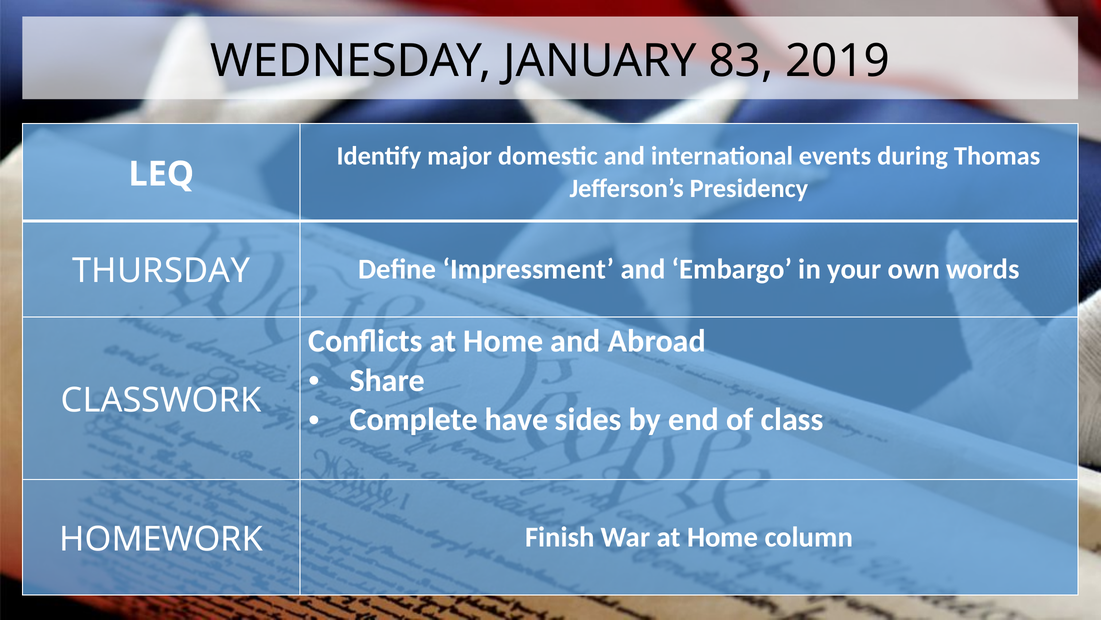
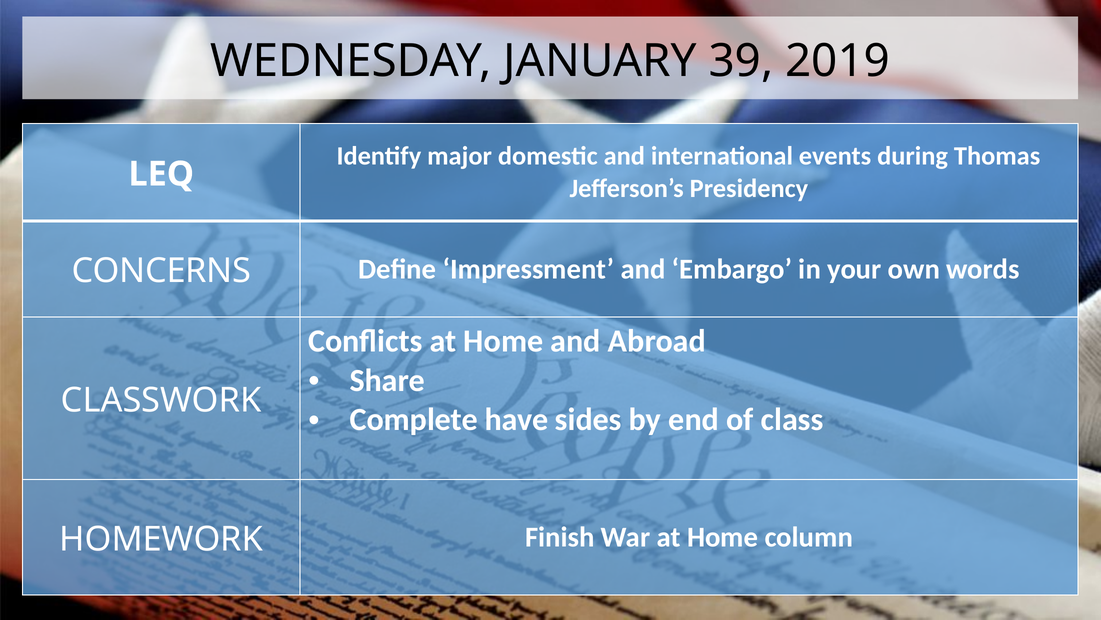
83: 83 -> 39 (741, 61)
THURSDAY: THURSDAY -> CONCERNS (161, 271)
